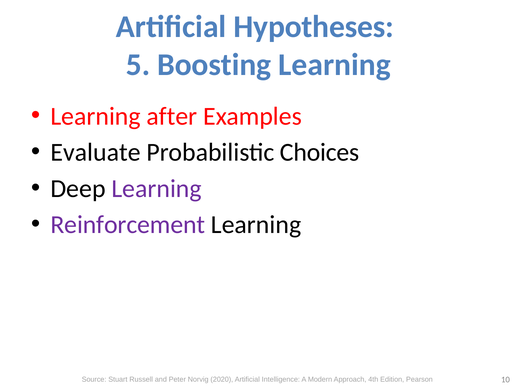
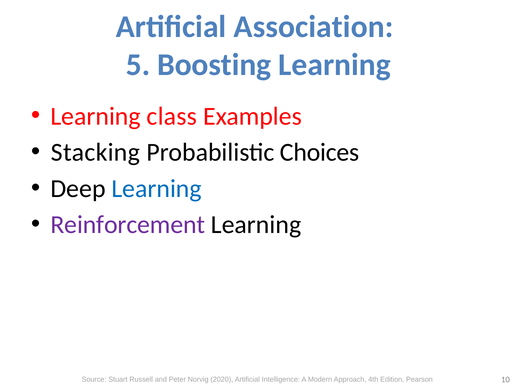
Hypotheses: Hypotheses -> Association (314, 27)
after: after -> class (172, 116)
Evaluate: Evaluate -> Stacking (95, 152)
Learning colour: purple -> blue (157, 188)
